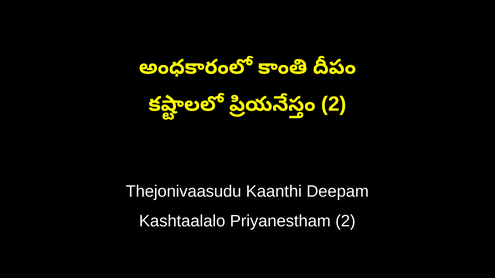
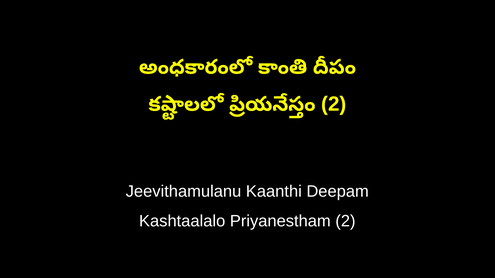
Thejonivaasudu: Thejonivaasudu -> Jeevithamulanu (184, 192)
